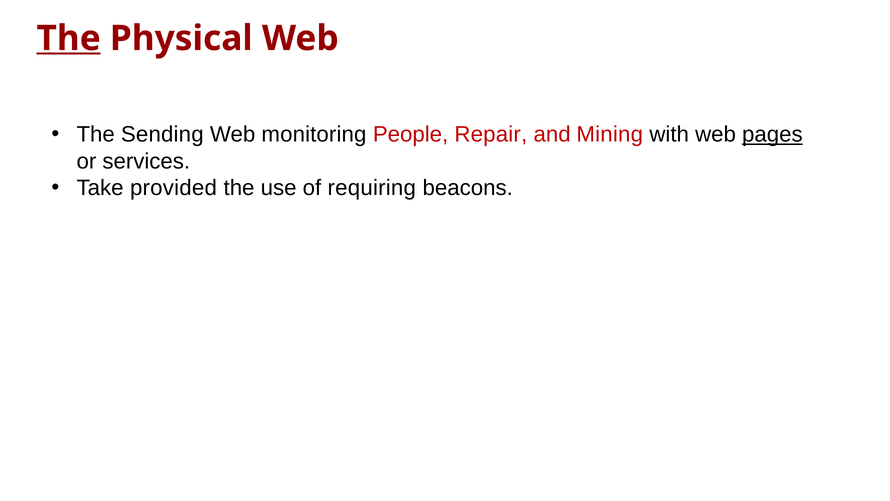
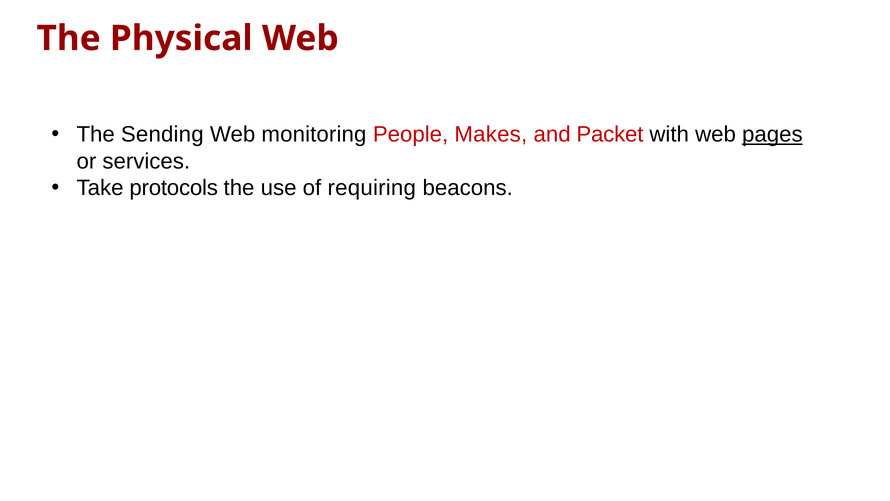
The underline: present -> none (69, 38)
Repair: Repair -> Makes (491, 134)
Mining: Mining -> Packet (610, 134)
provided: provided -> protocols (174, 188)
